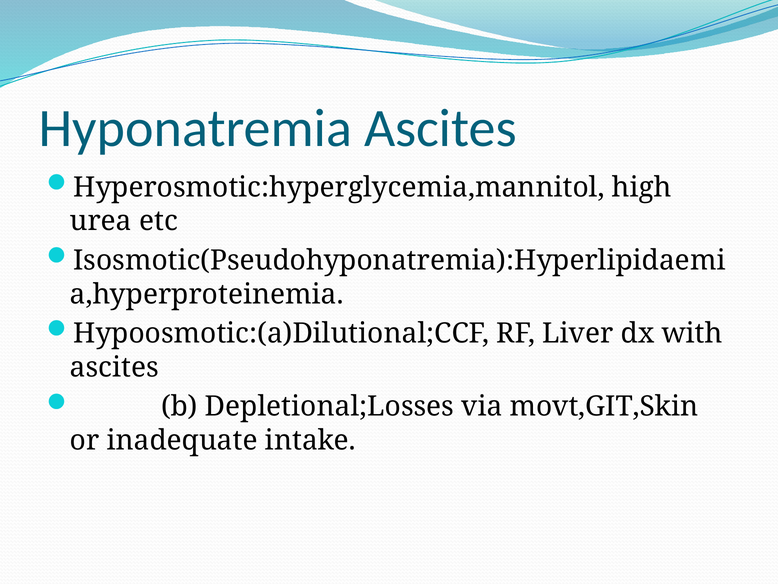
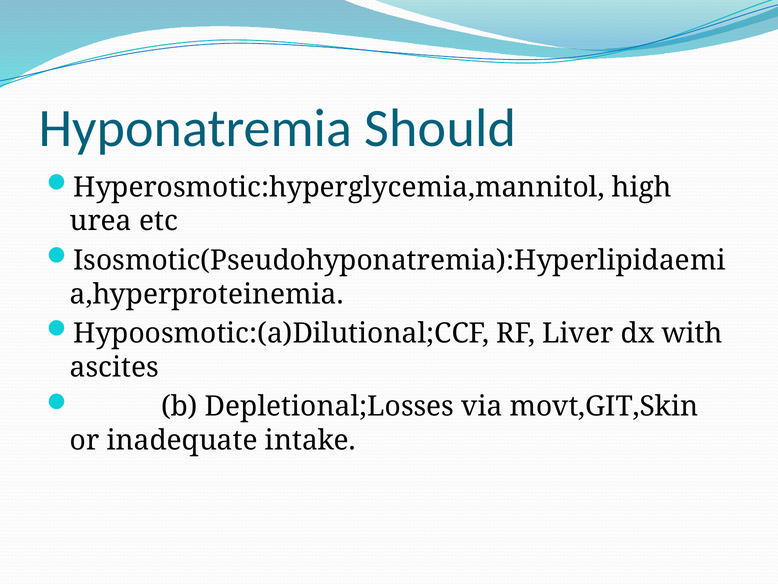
Hyponatremia Ascites: Ascites -> Should (440, 128)
